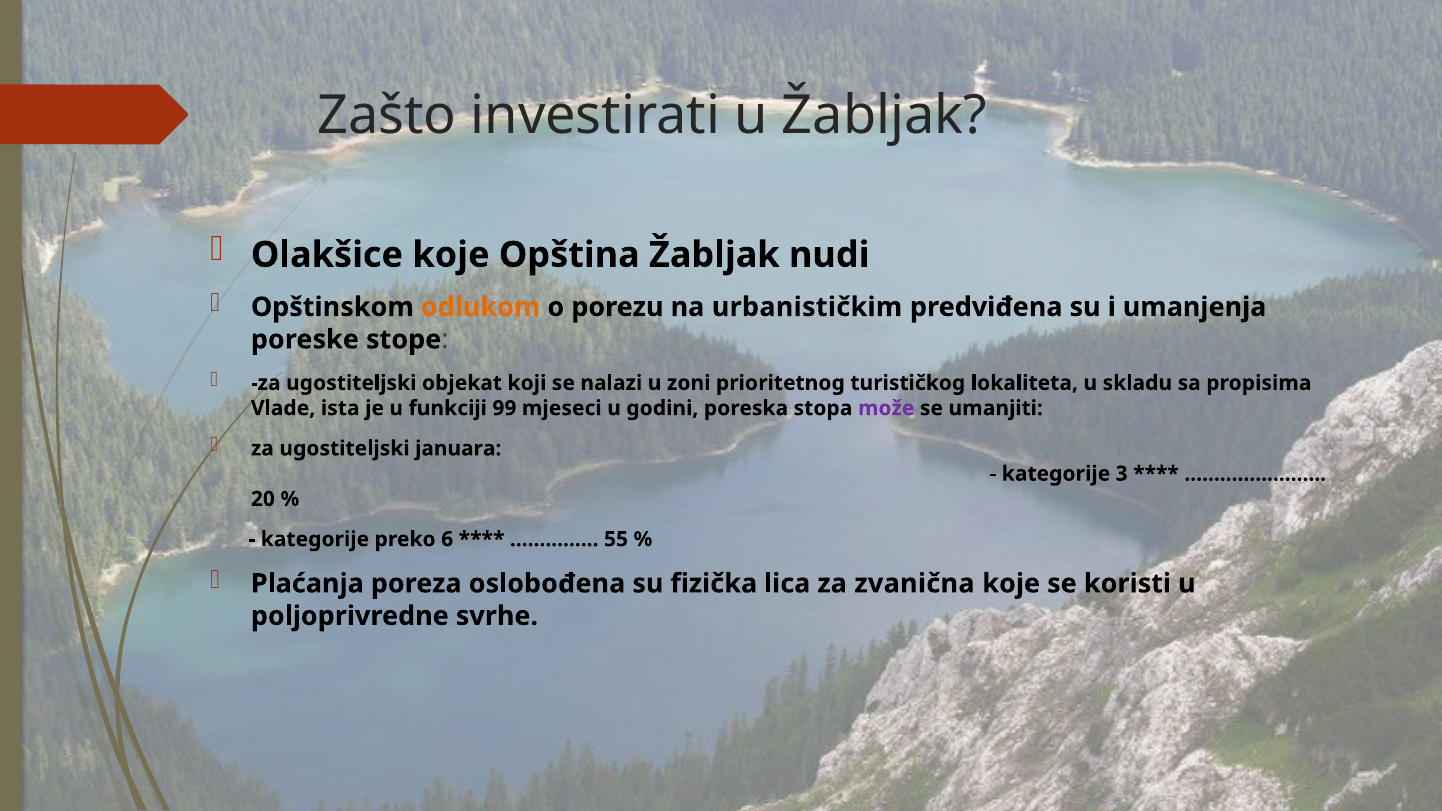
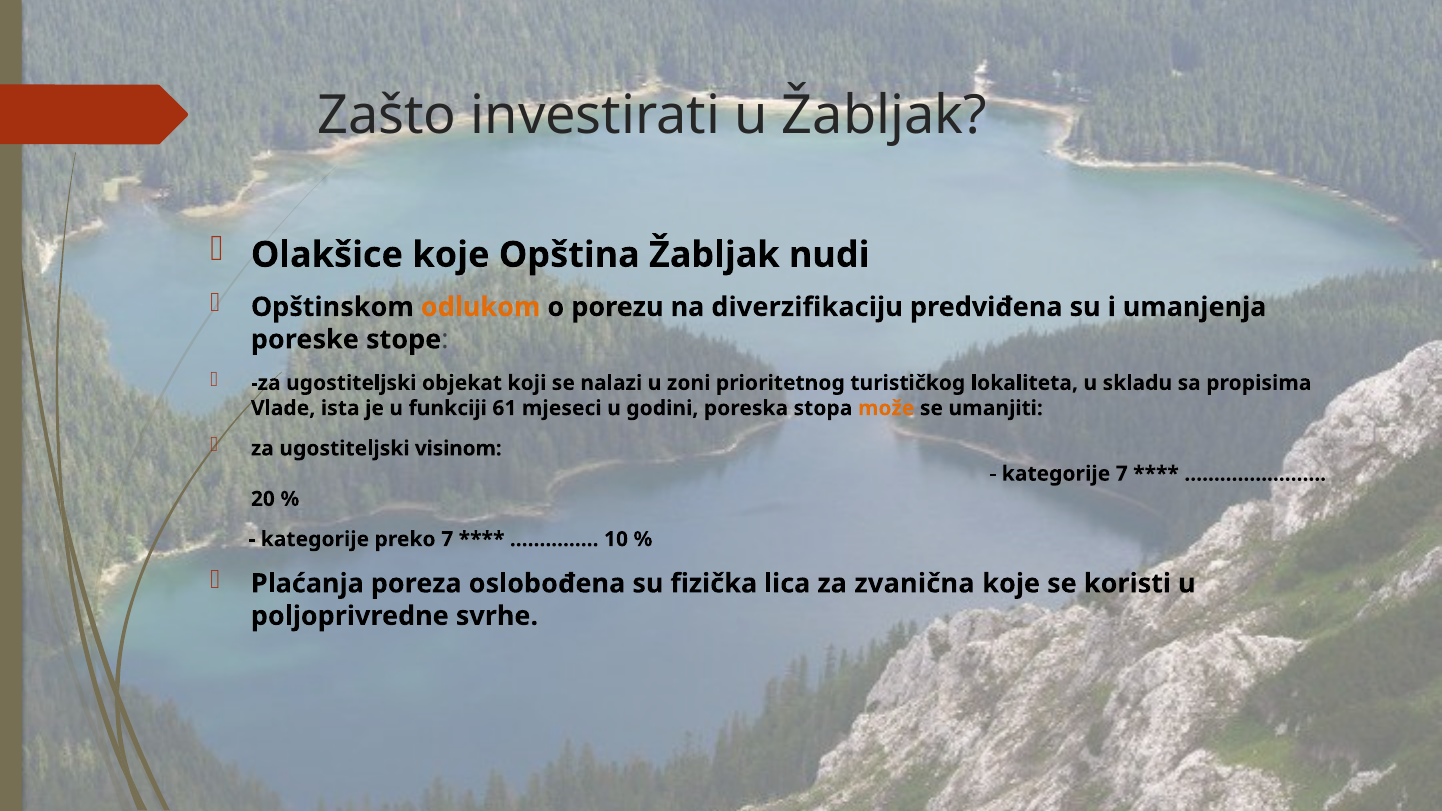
urbanističkim: urbanističkim -> diverzifikaciju (807, 307)
99: 99 -> 61 (504, 408)
može colour: purple -> orange (886, 408)
januara: januara -> visinom (458, 449)
kategorije 3: 3 -> 7 (1122, 474)
preko 6: 6 -> 7 (447, 539)
55: 55 -> 10 (616, 539)
